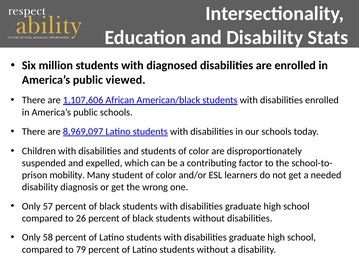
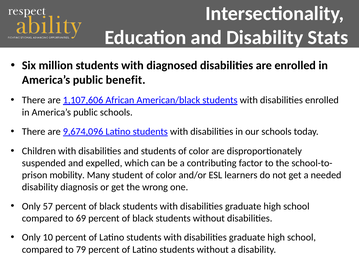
viewed: viewed -> benefit (126, 80)
8,969,097: 8,969,097 -> 9,674,096 (83, 131)
26: 26 -> 69 (81, 218)
58: 58 -> 10 (48, 237)
